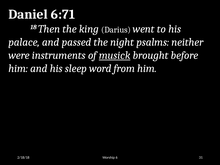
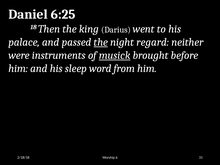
6:71: 6:71 -> 6:25 (63, 14)
the underline: none -> present (101, 42)
psalms: psalms -> regard (153, 42)
